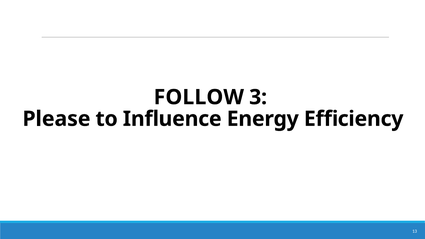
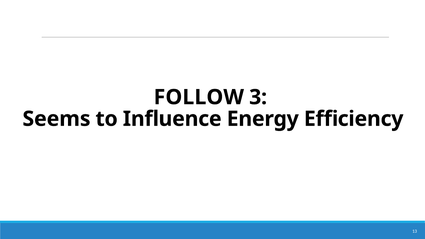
Please: Please -> Seems (56, 119)
